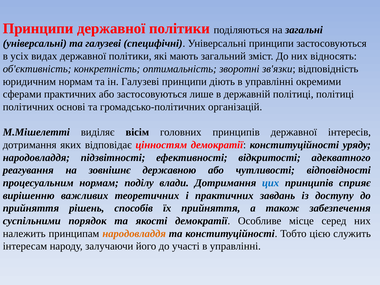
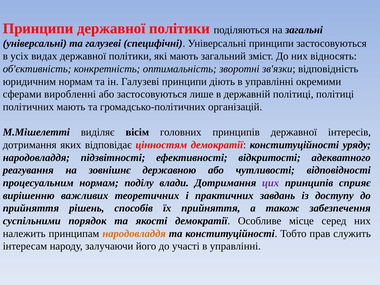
сферами практичних: практичних -> виробленні (70, 94)
політичних основі: основі -> мають (71, 107)
цих colour: blue -> purple (271, 183)
цією: цією -> прав (320, 234)
